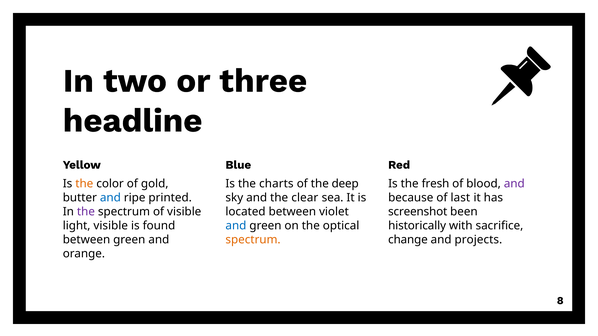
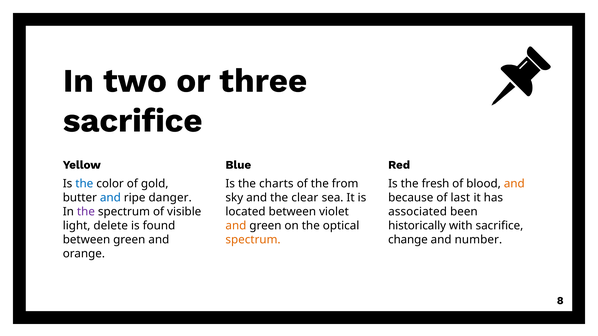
headline: headline -> sacrifice (133, 121)
the colour: orange -> blue (84, 184)
deep: deep -> from (345, 184)
and colour: purple -> orange (514, 184)
printed: printed -> danger (170, 198)
screenshot: screenshot -> associated (418, 212)
light visible: visible -> delete (111, 226)
and colour: blue -> orange (236, 226)
projects: projects -> number (478, 240)
